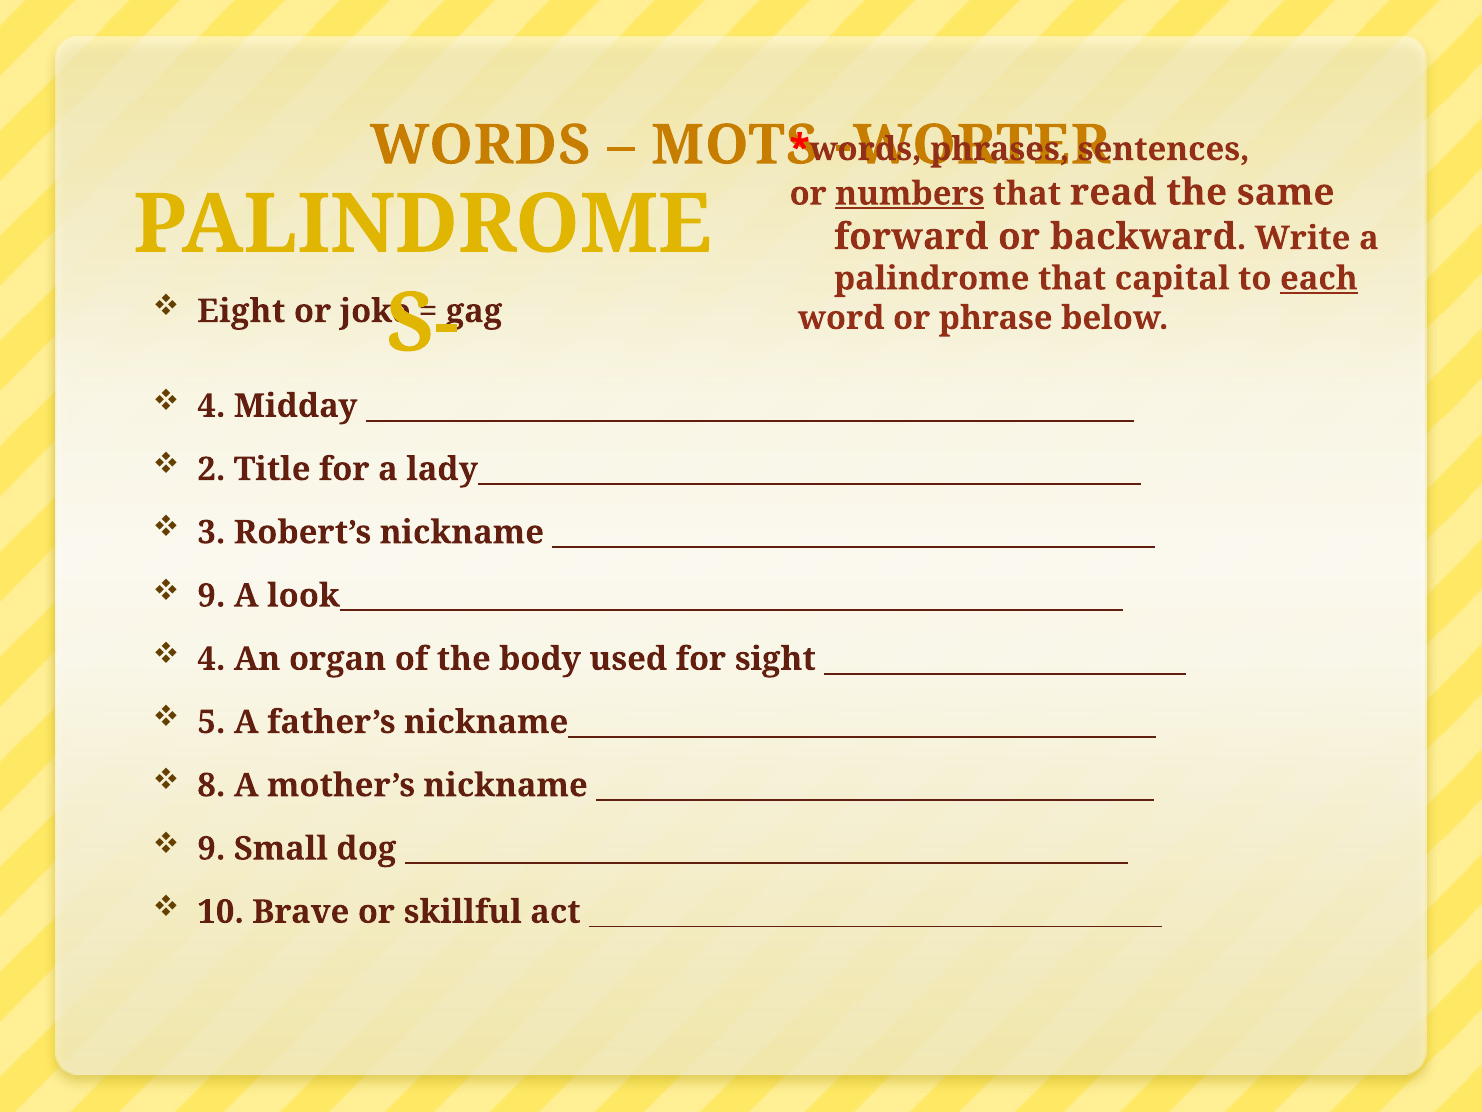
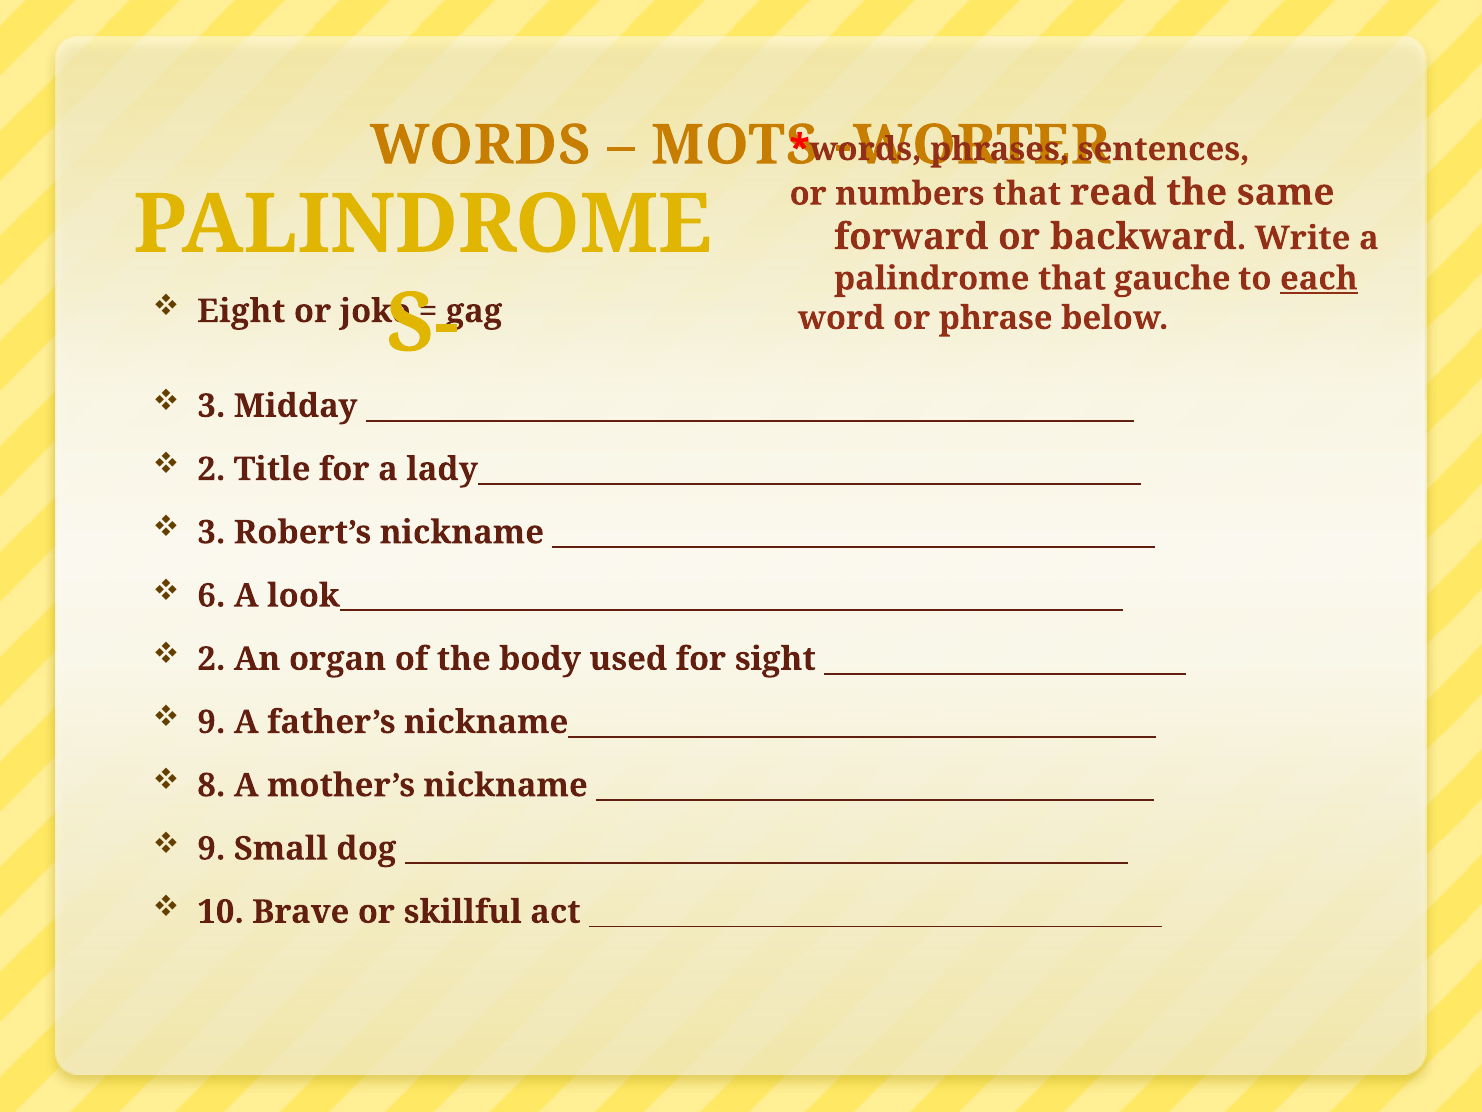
numbers underline: present -> none (910, 194)
capital: capital -> gauche (1172, 278)
4: 4 -> 3 (211, 406)
9: 9 -> 6 (211, 596)
4: 4 -> 2 (211, 659)
5: 5 -> 9 (211, 722)
